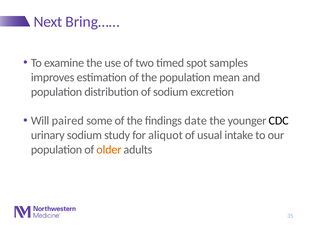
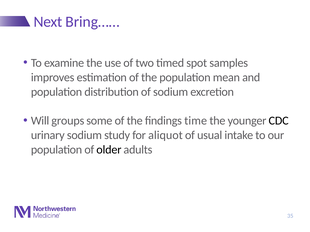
paired: paired -> groups (68, 121)
date: date -> time (196, 121)
older colour: orange -> black (109, 150)
